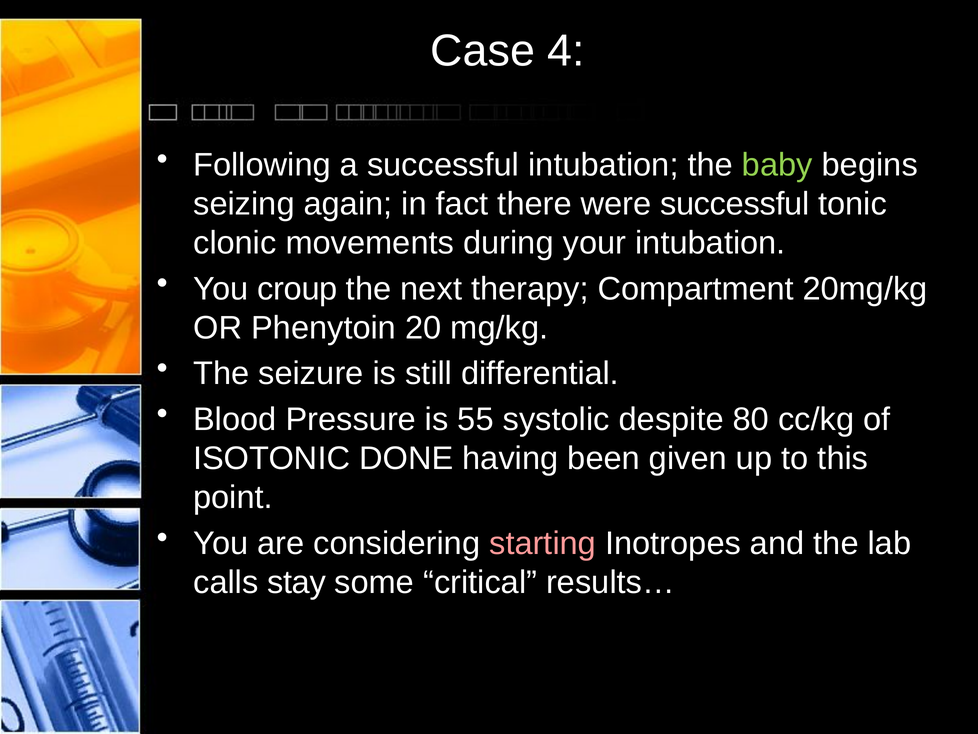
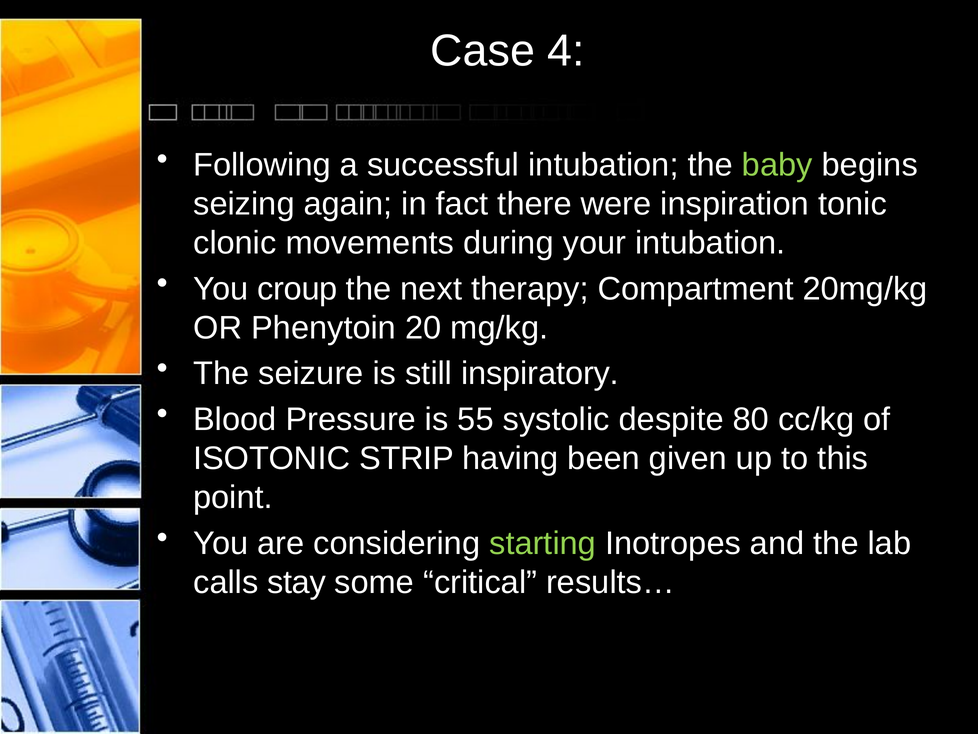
were successful: successful -> inspiration (735, 204)
differential: differential -> inspiratory (540, 373)
DONE: DONE -> STRIP (406, 458)
starting colour: pink -> light green (543, 543)
